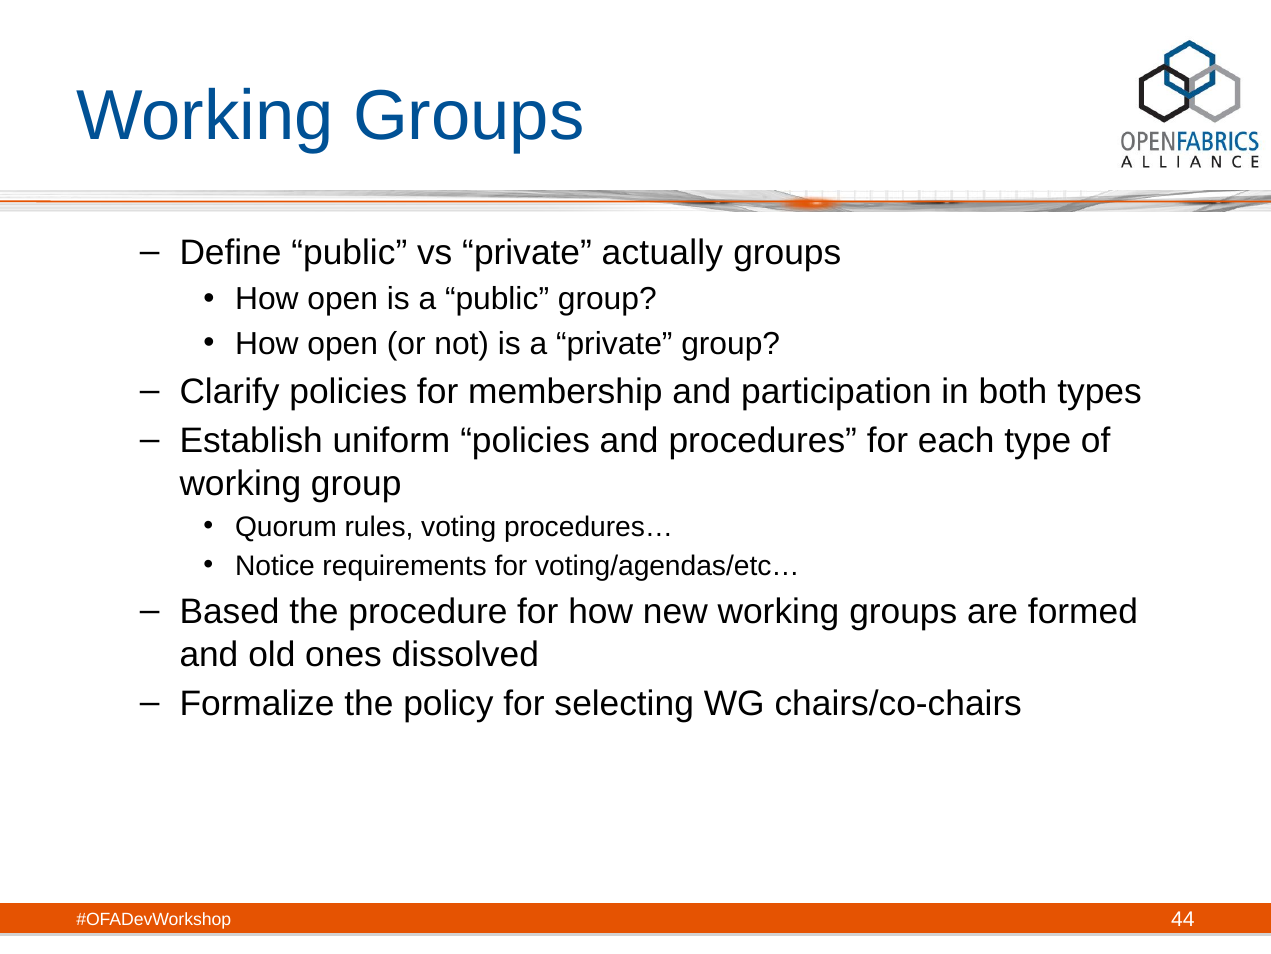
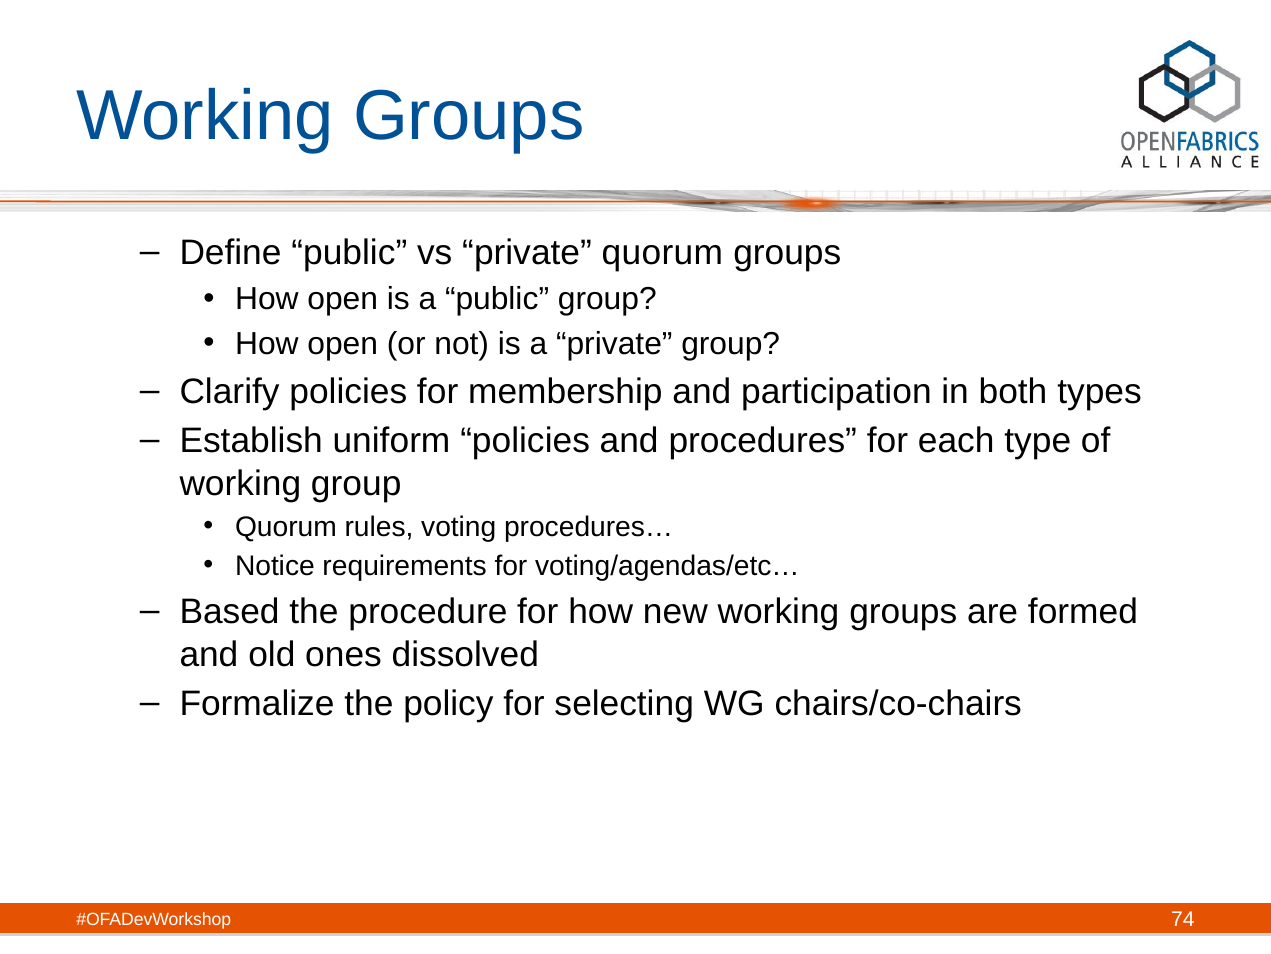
private actually: actually -> quorum (662, 253)
44: 44 -> 74 (1183, 919)
